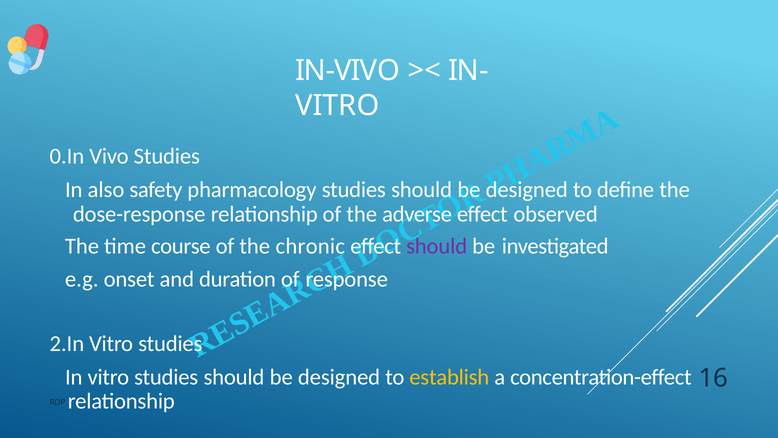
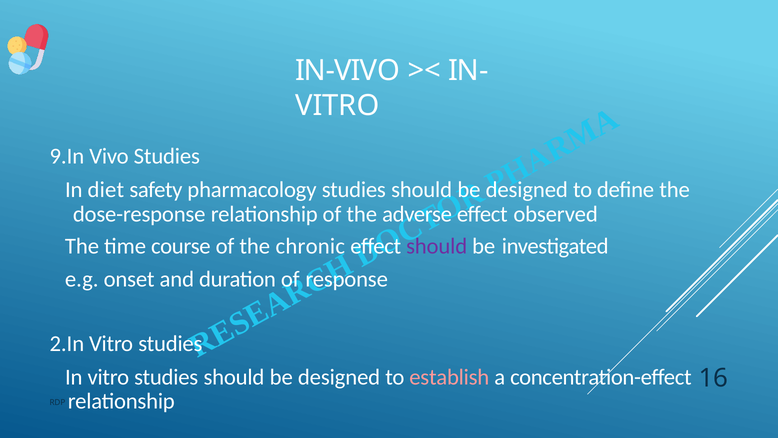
0.In: 0.In -> 9.In (67, 156)
also: also -> diet (106, 190)
establish colour: yellow -> pink (449, 377)
